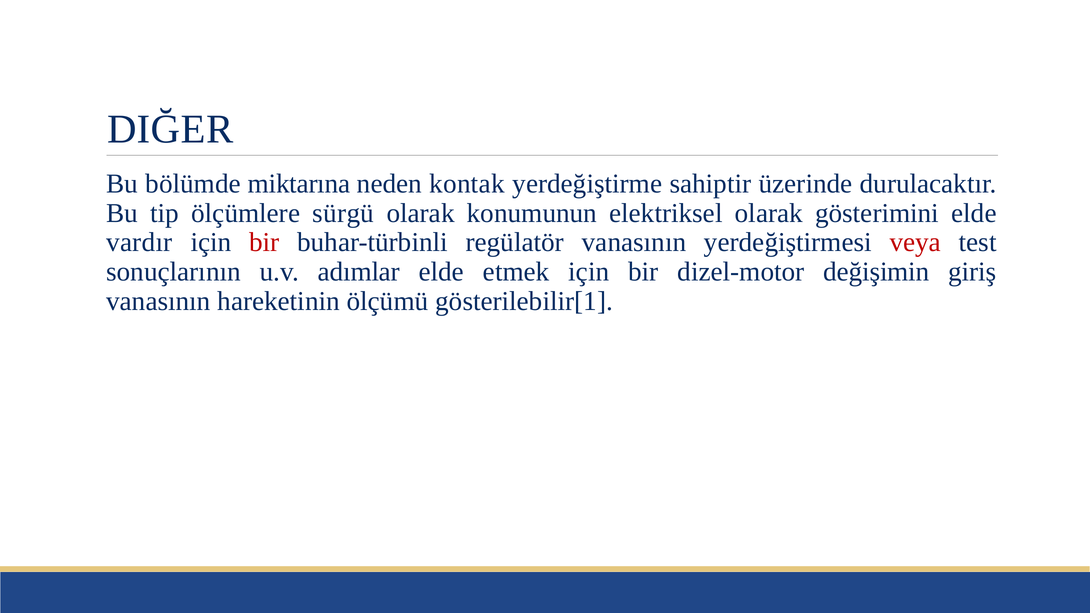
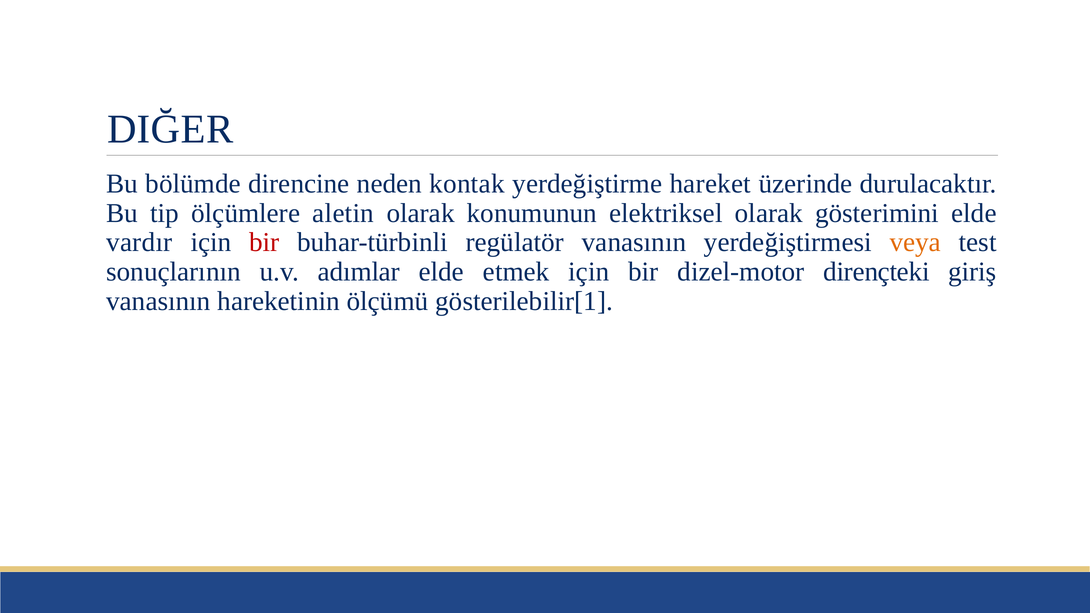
miktarına: miktarına -> direncine (299, 184)
sahiptir: sahiptir -> hareket (710, 184)
sürgü: sürgü -> aletin (343, 213)
veya colour: red -> orange (915, 242)
değişimin: değişimin -> dirençteki (876, 272)
